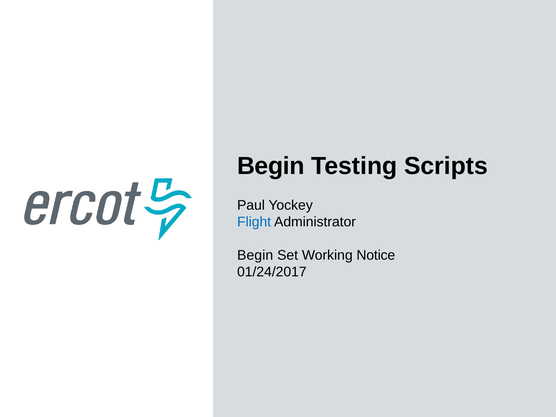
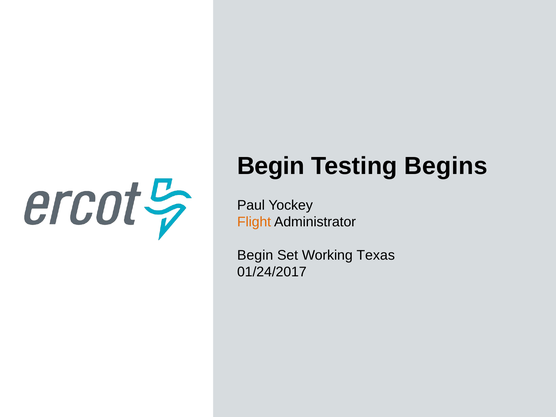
Scripts: Scripts -> Begins (446, 166)
Flight colour: blue -> orange (254, 222)
Notice: Notice -> Texas (376, 255)
